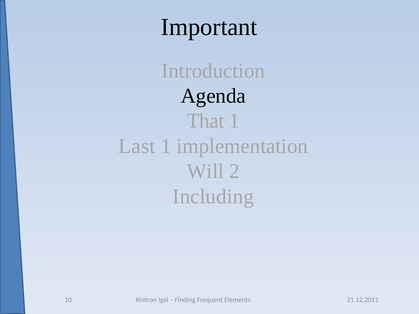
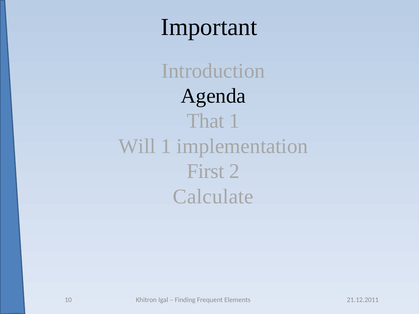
Last: Last -> Will (137, 146)
Will: Will -> First (206, 171)
Including: Including -> Calculate (213, 197)
